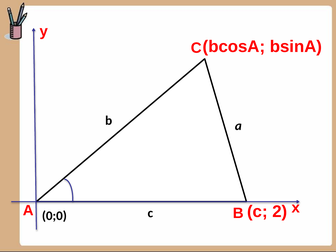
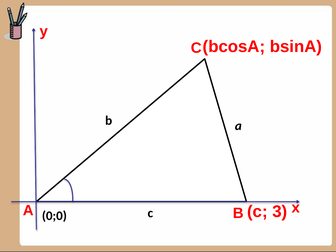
2: 2 -> 3 (280, 212)
